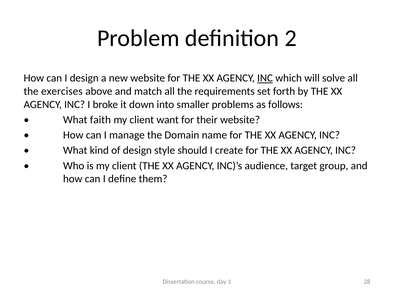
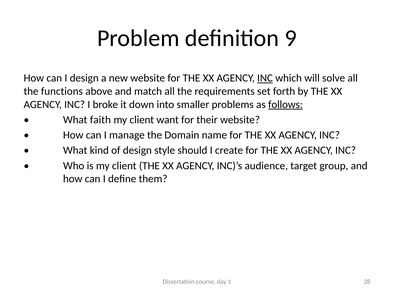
2: 2 -> 9 (291, 38)
exercises: exercises -> functions (62, 91)
follows underline: none -> present (285, 105)
